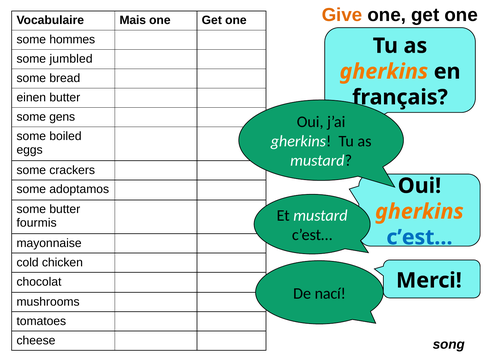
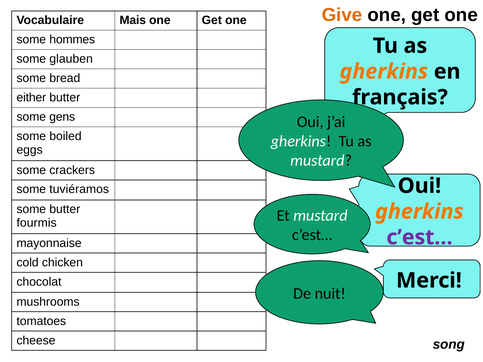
jumbled: jumbled -> glauben (71, 59)
einen: einen -> either (31, 98)
adoptamos: adoptamos -> tuviéramos (79, 189)
c’est… colour: blue -> purple (419, 237)
nací: nací -> nuit (330, 294)
